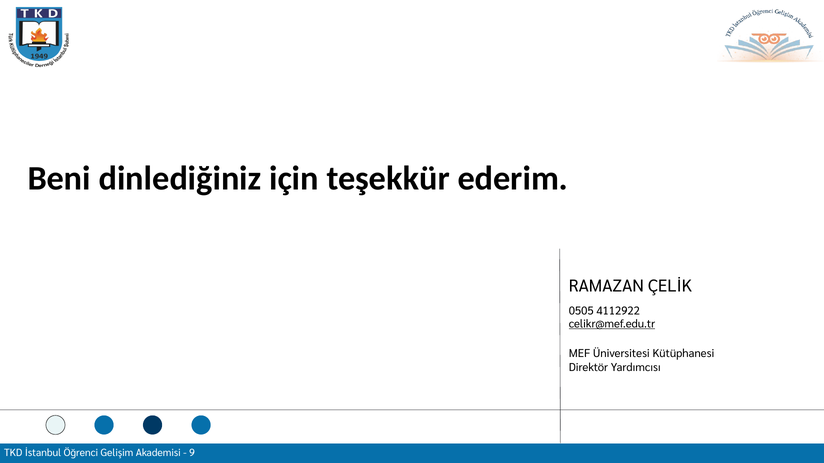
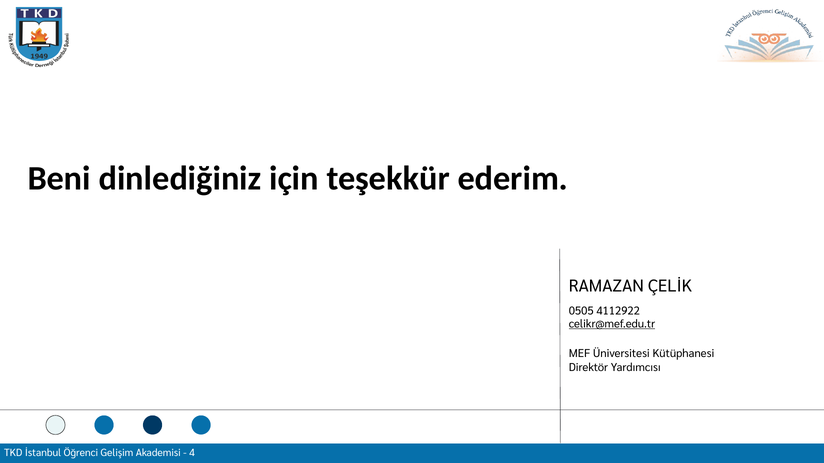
9: 9 -> 4 (192, 454)
